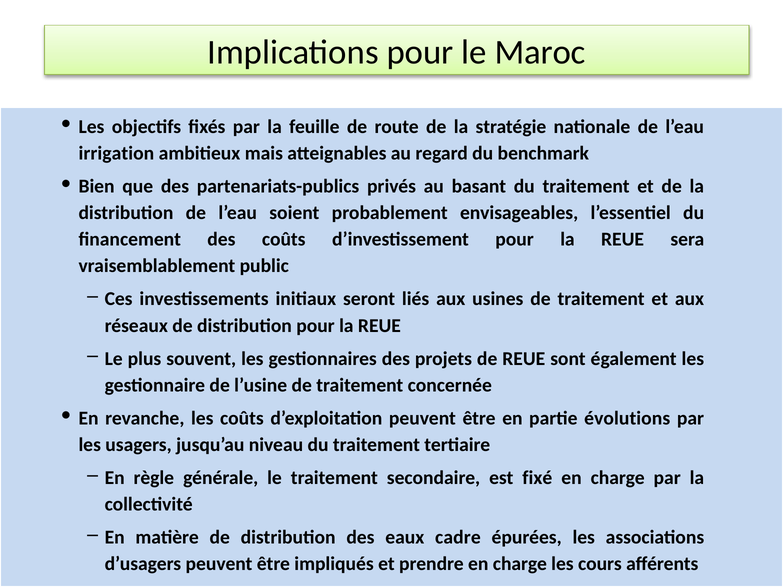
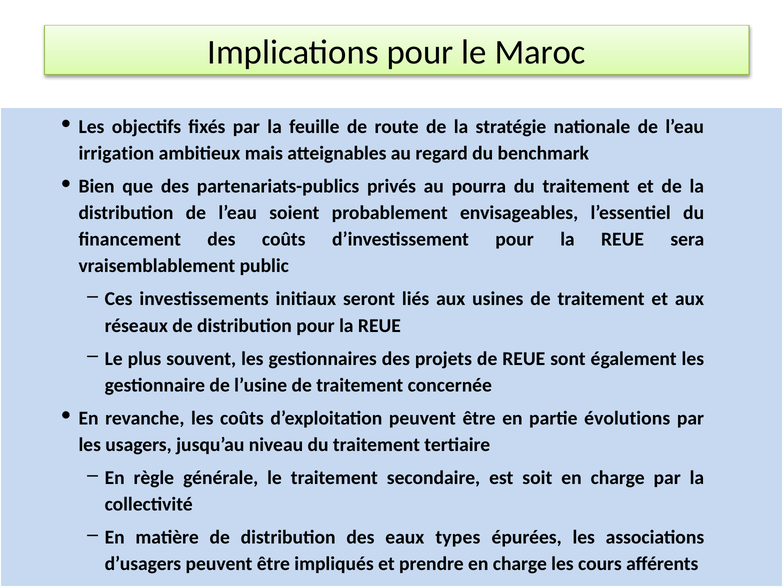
basant: basant -> pourra (479, 186)
fixé: fixé -> soit (537, 478)
cadre: cadre -> types (458, 538)
